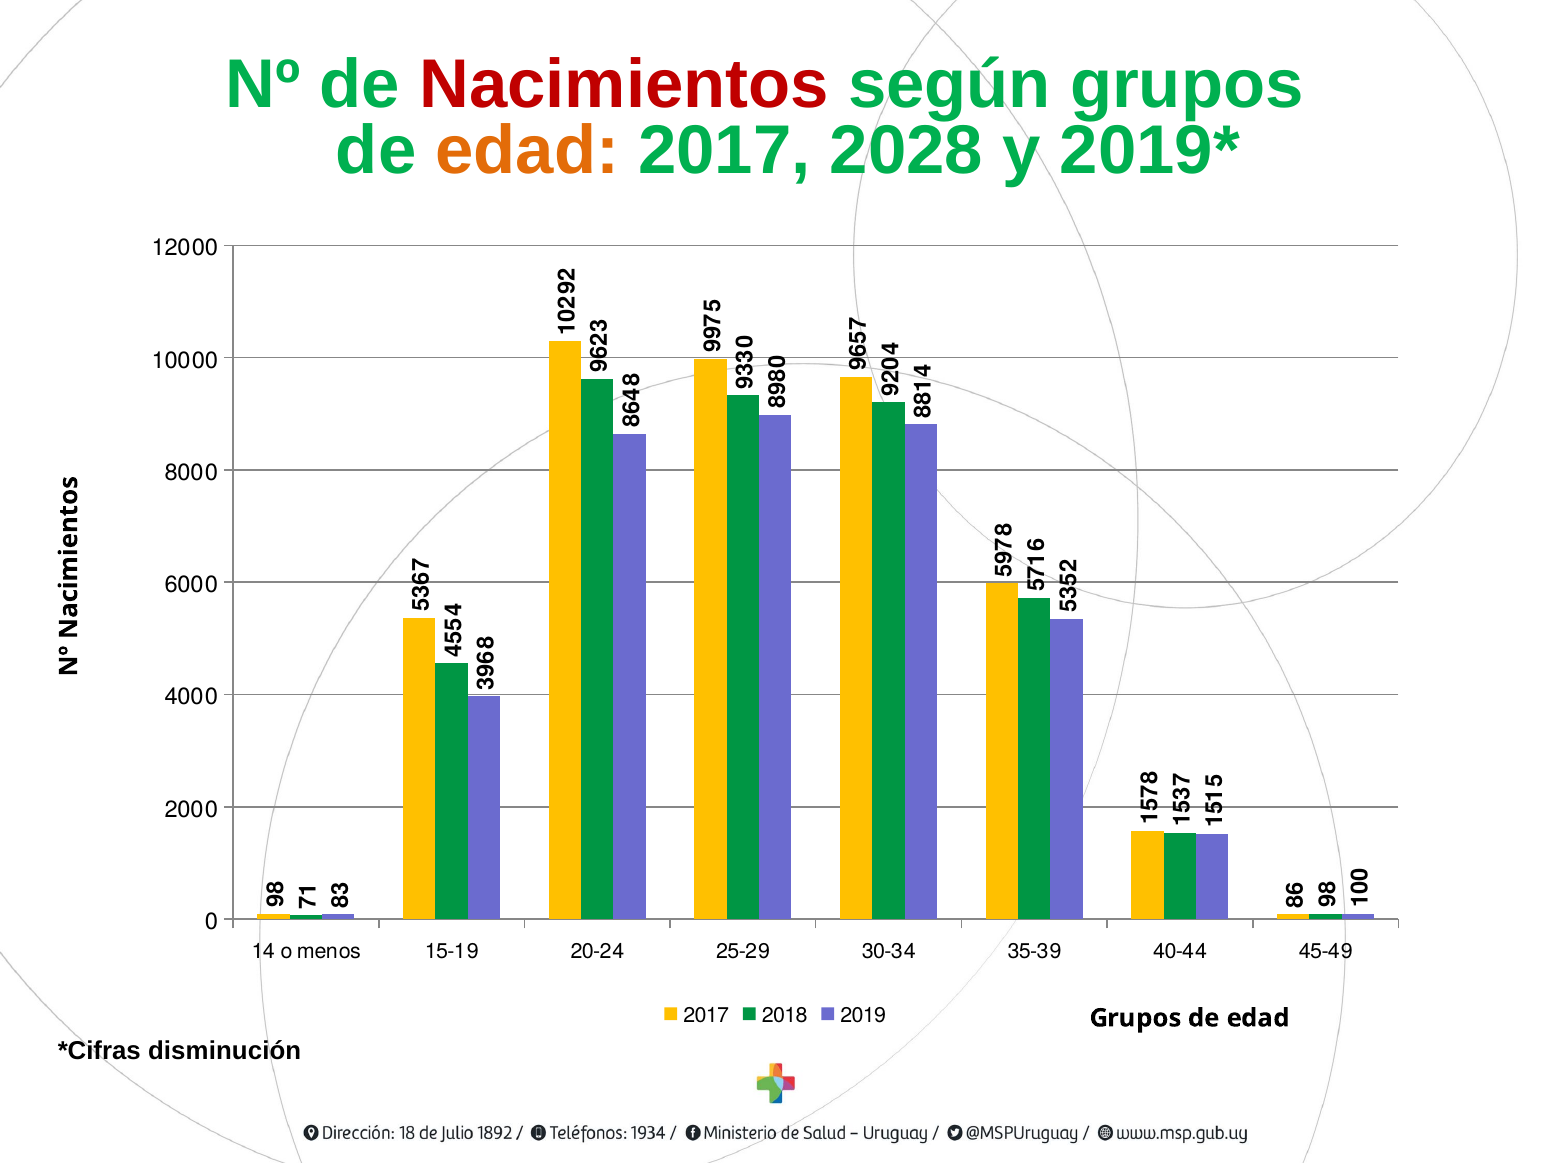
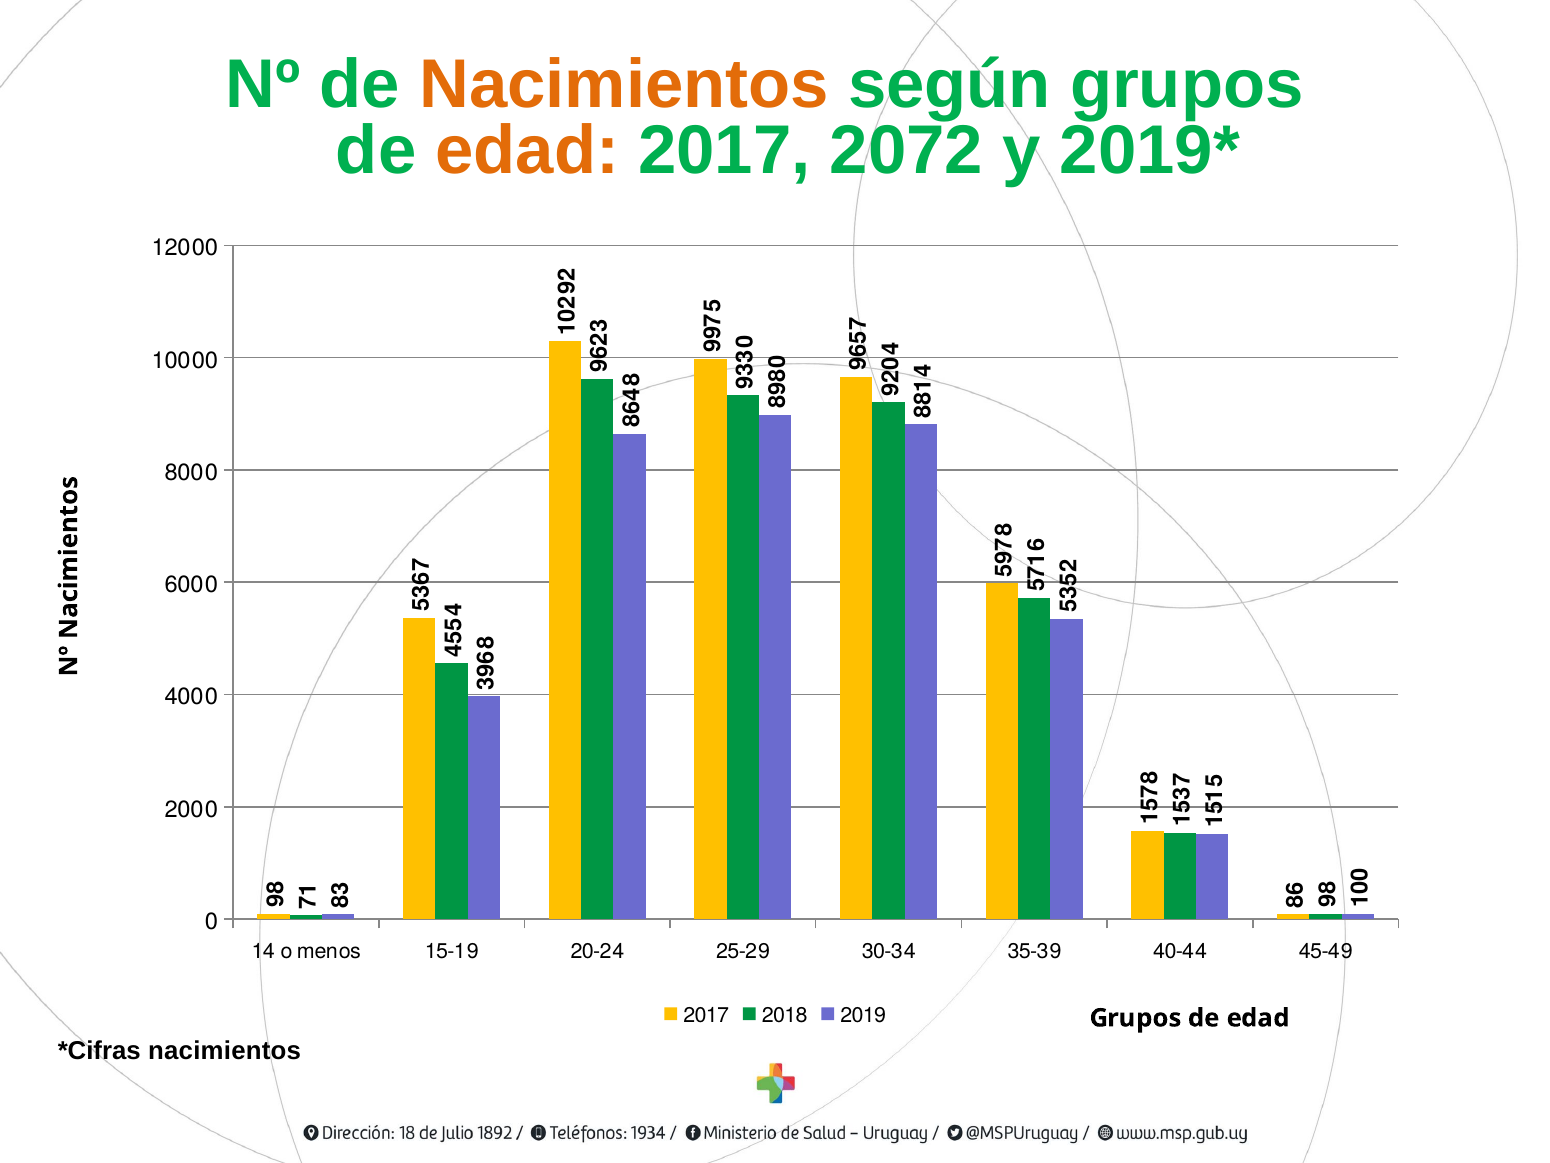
Nacimientos colour: red -> orange (624, 84)
2028: 2028 -> 2072 (906, 151)
disminución: disminución -> nacimientos (225, 1051)
